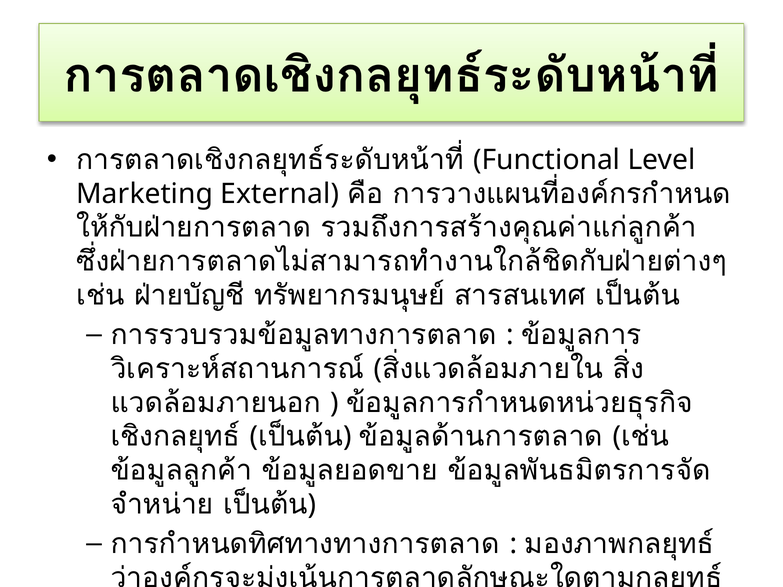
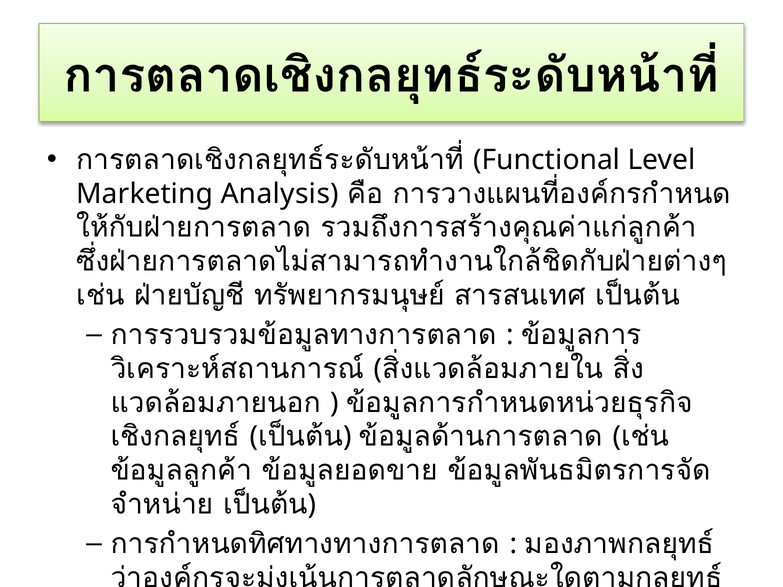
External: External -> Analysis (280, 194)
